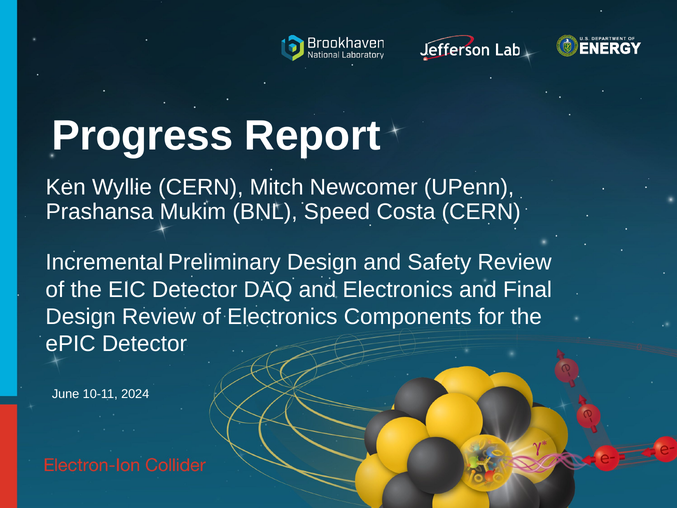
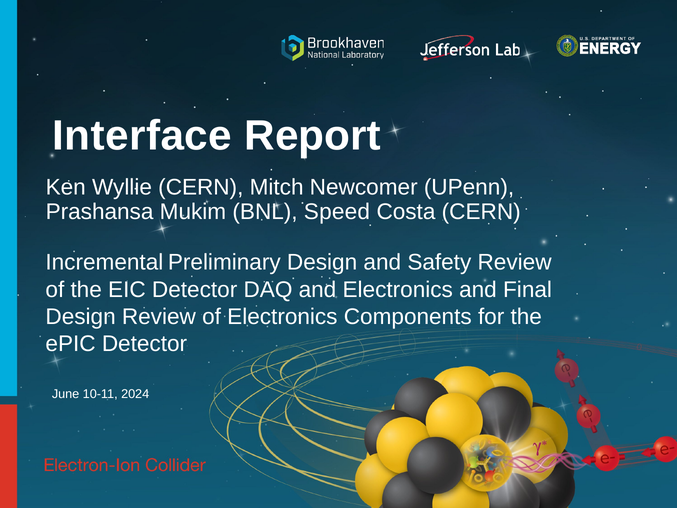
Progress: Progress -> Interface (142, 136)
